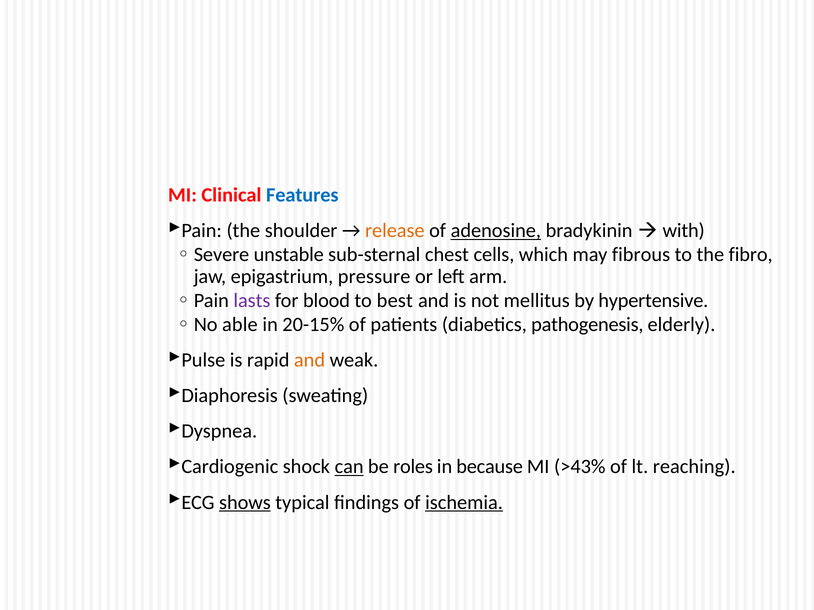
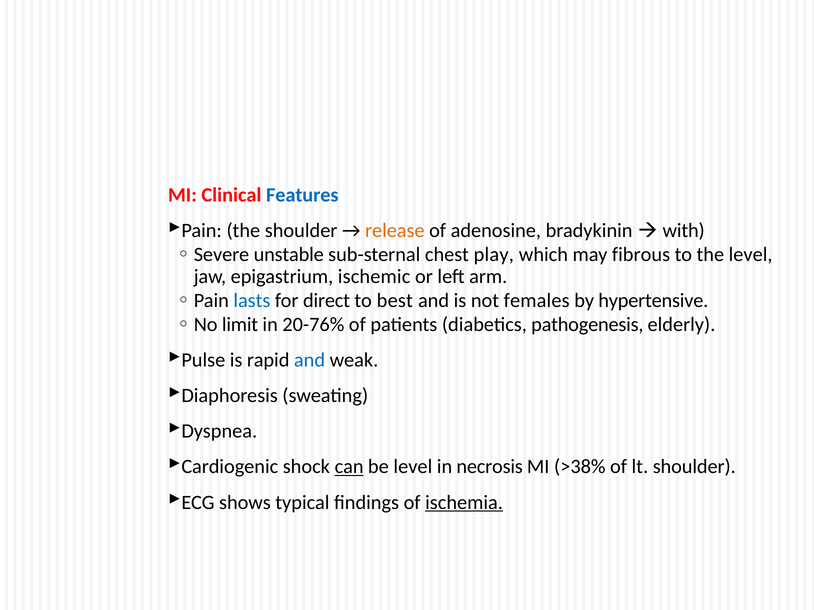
adenosine underline: present -> none (496, 231)
cells: cells -> play (494, 255)
the fibro: fibro -> level (751, 255)
pressure: pressure -> ischemic (374, 277)
lasts colour: purple -> blue (252, 301)
blood: blood -> direct (327, 301)
mellitus: mellitus -> females (537, 301)
able: able -> limit (240, 325)
20-15%: 20-15% -> 20-76% (313, 325)
and colour: orange -> blue (310, 361)
be roles: roles -> level (413, 467)
because: because -> necrosis (490, 467)
>43%: >43% -> >38% (580, 467)
lt reaching: reaching -> shoulder (694, 467)
shows underline: present -> none (245, 503)
